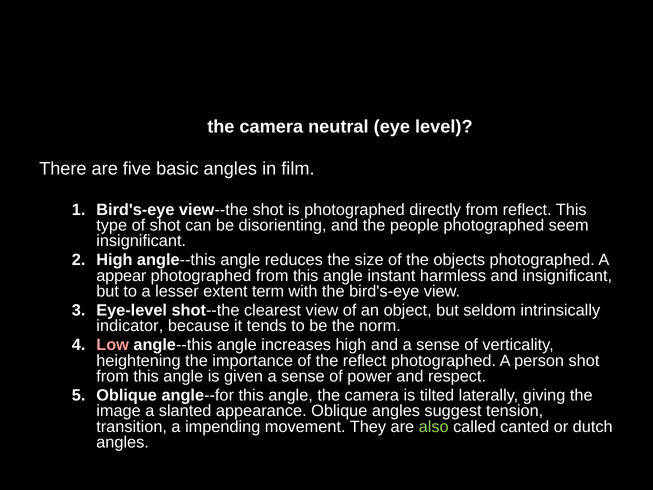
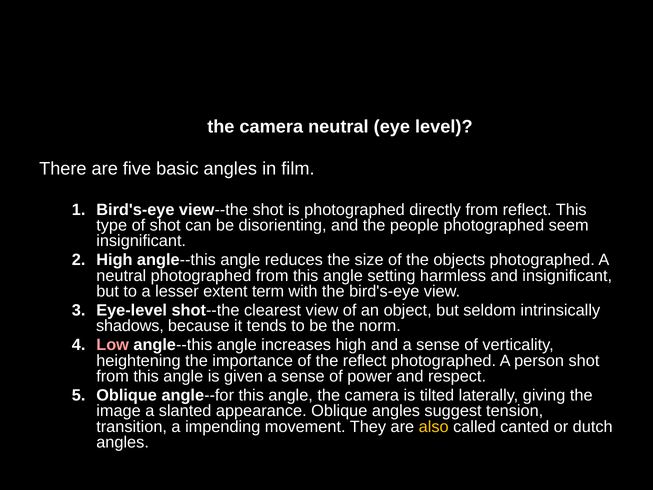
appear: appear -> neutral (121, 276)
instant: instant -> setting (391, 276)
indicator: indicator -> shadows (130, 326)
also colour: light green -> yellow (434, 427)
